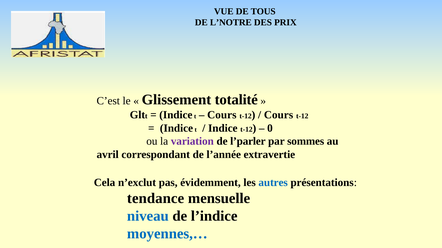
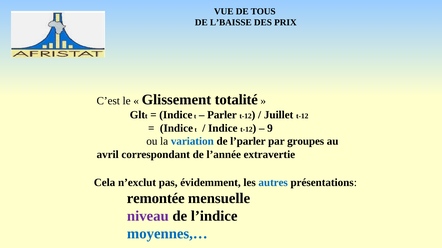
L’NOTRE: L’NOTRE -> L’BAISSE (231, 22)
Cours: Cours -> Parler (222, 115)
Cours: Cours -> Juillet (279, 115)
0: 0 -> 9 (270, 128)
variation colour: purple -> blue (192, 142)
sommes: sommes -> groupes (306, 142)
tendance: tendance -> remontée (156, 199)
niveau colour: blue -> purple (148, 216)
